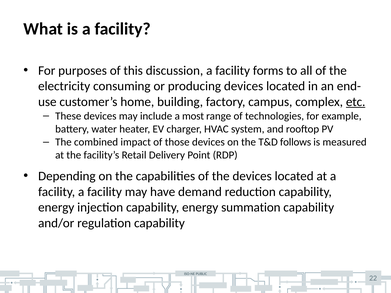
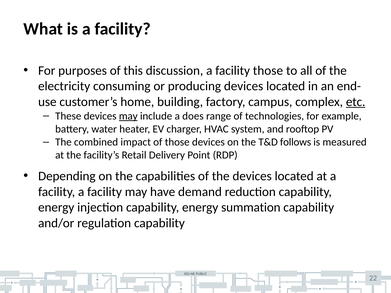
facility forms: forms -> those (268, 71)
may underline: none -> present (128, 116)
most: most -> does (193, 116)
